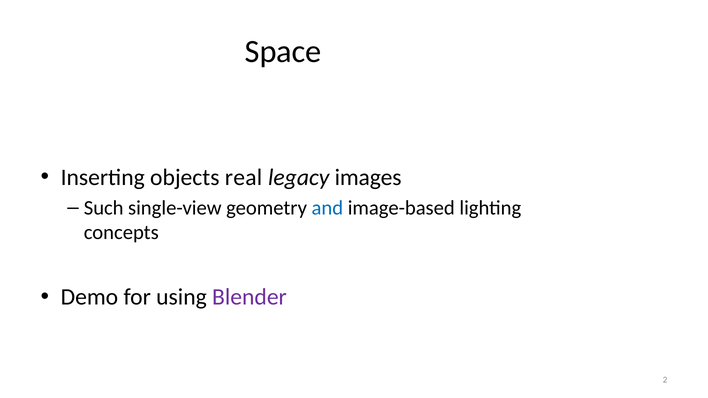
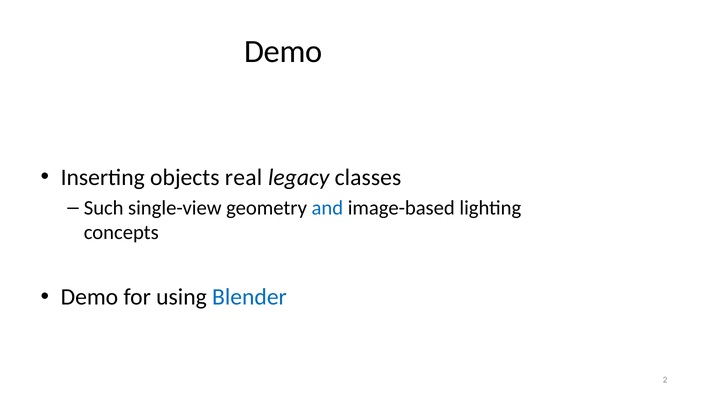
Space: Space -> Demo (283, 51)
images: images -> classes (368, 177)
Blender colour: purple -> blue (249, 297)
